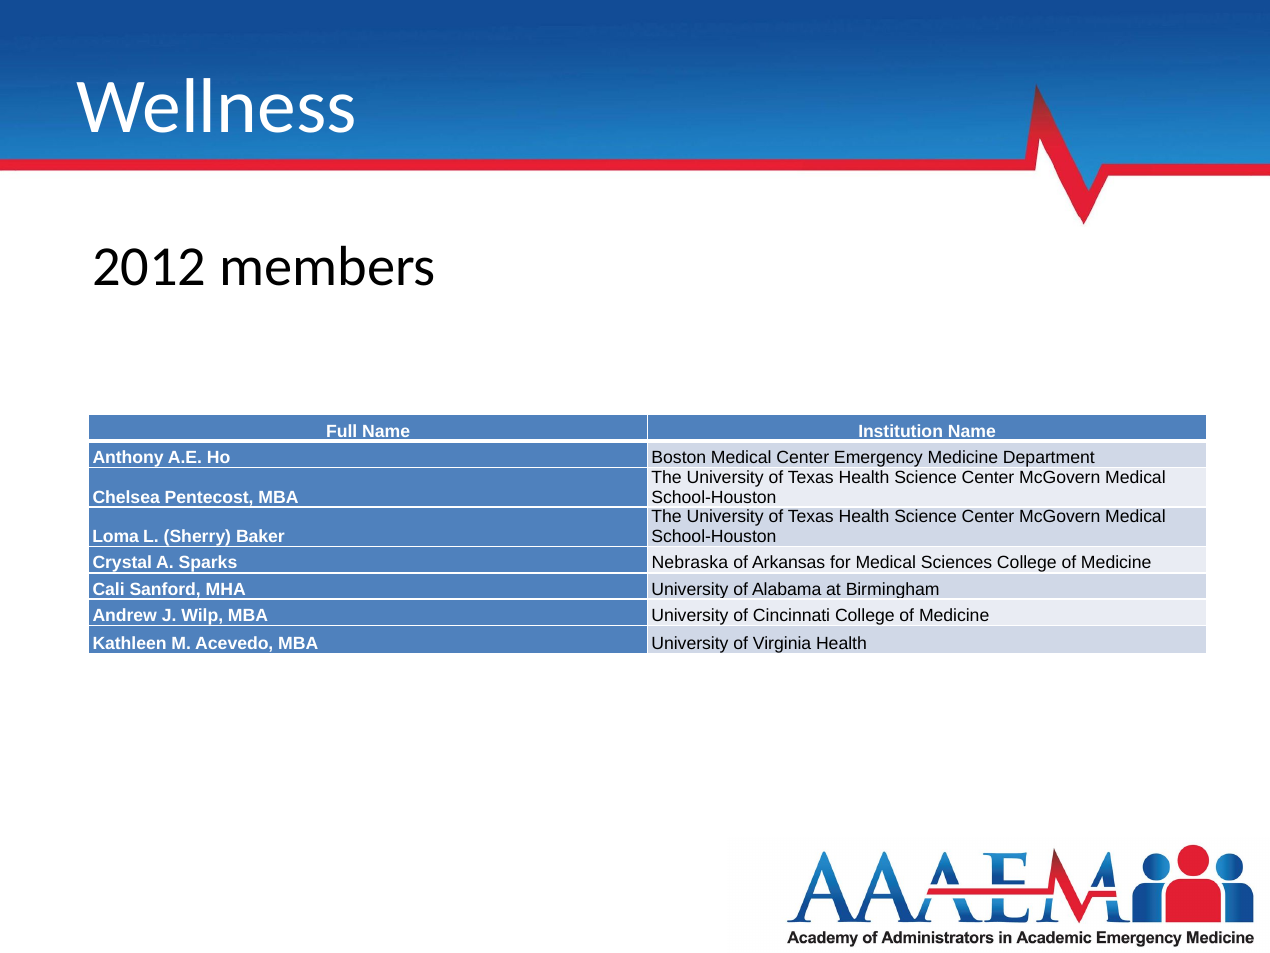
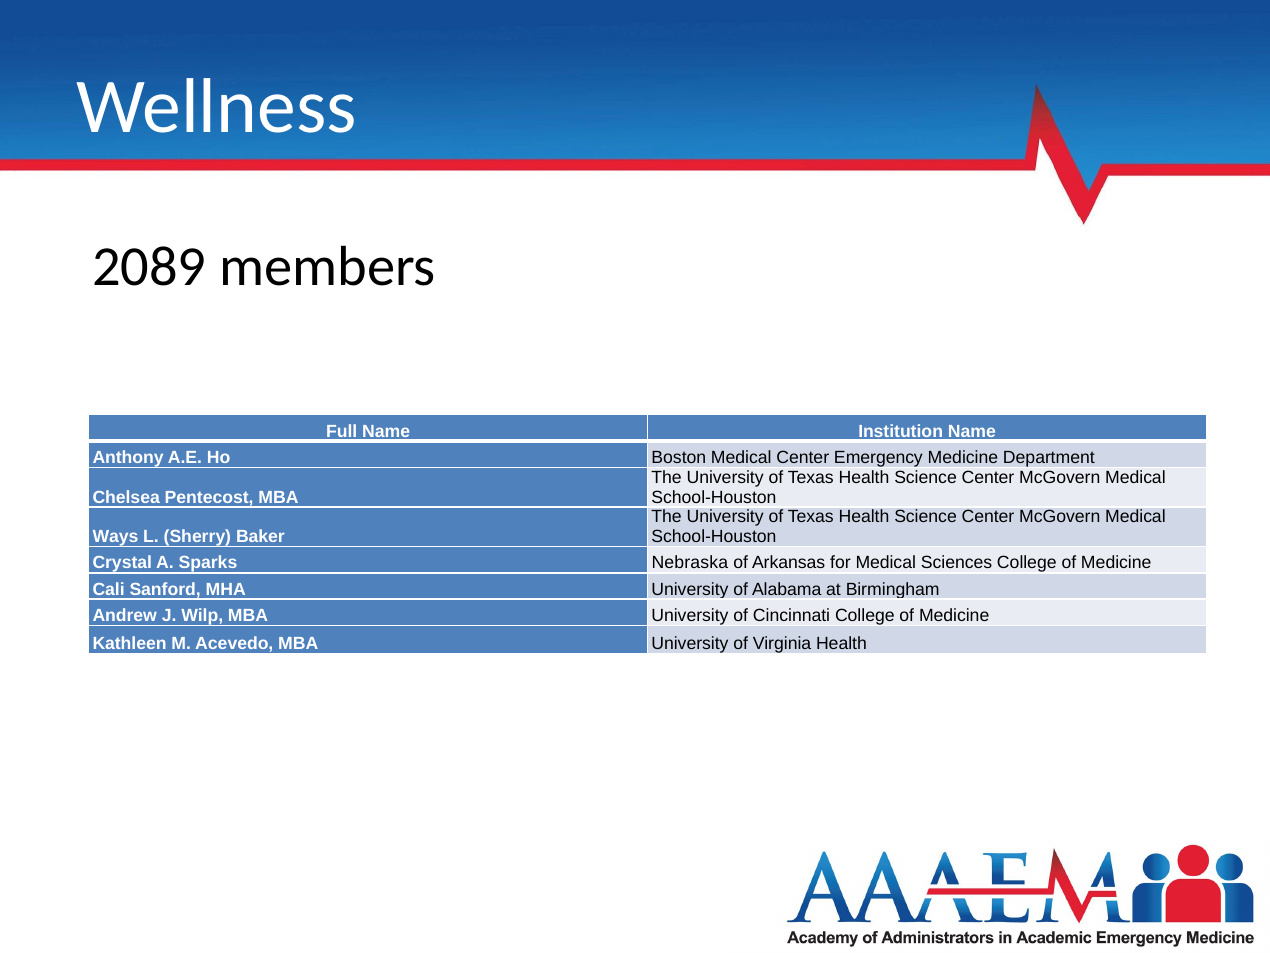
2012: 2012 -> 2089 (149, 266)
Loma: Loma -> Ways (116, 536)
